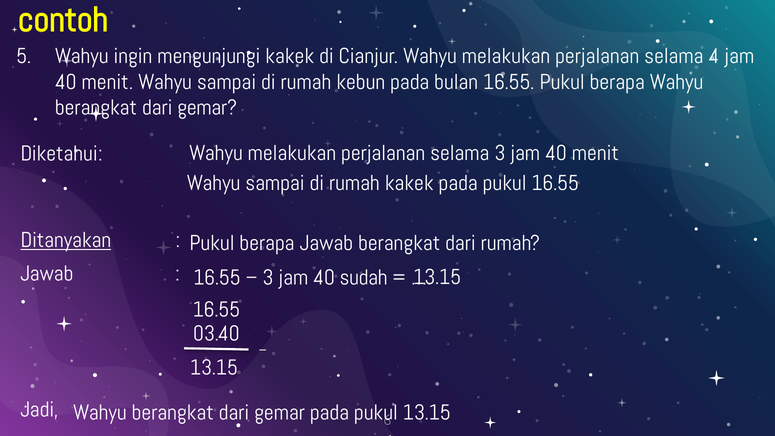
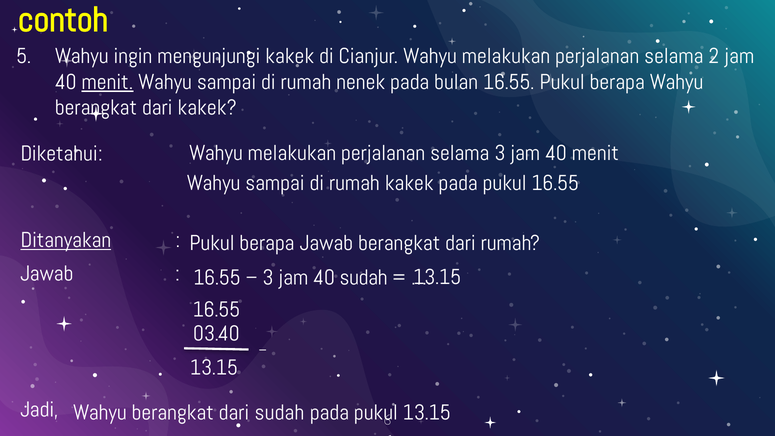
4: 4 -> 2 (714, 56)
menit underline: none -> present (107, 82)
kebun: kebun -> nenek (361, 82)
gemar: gemar -> kakek (207, 108)
gemar: gemar -> sudah (279, 413)
